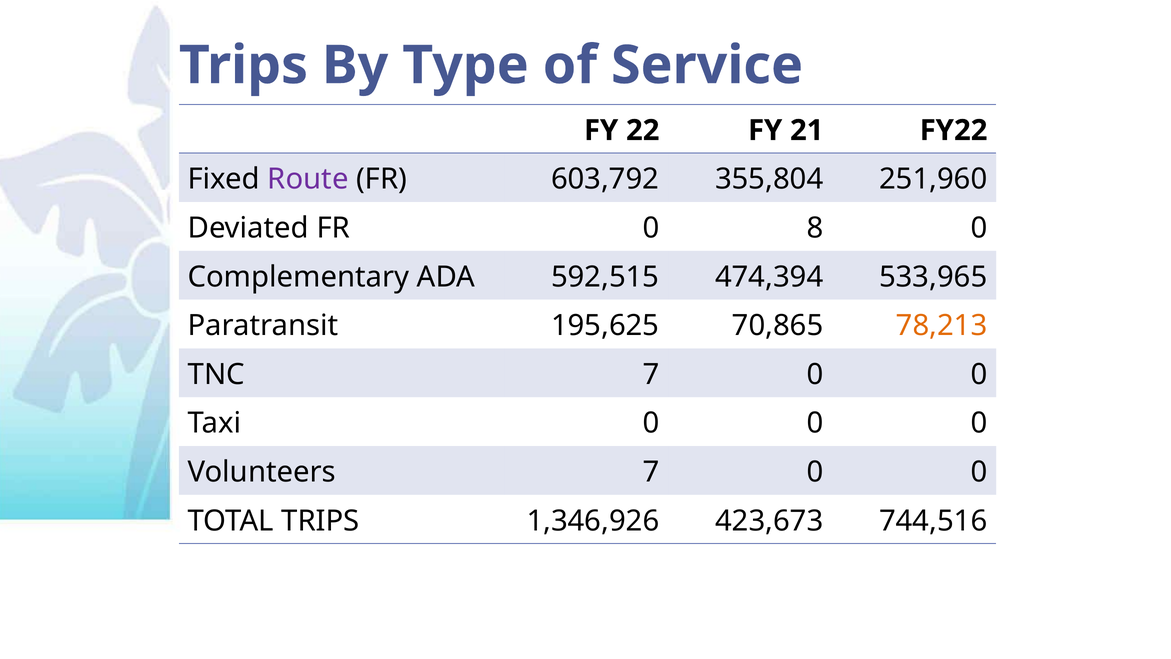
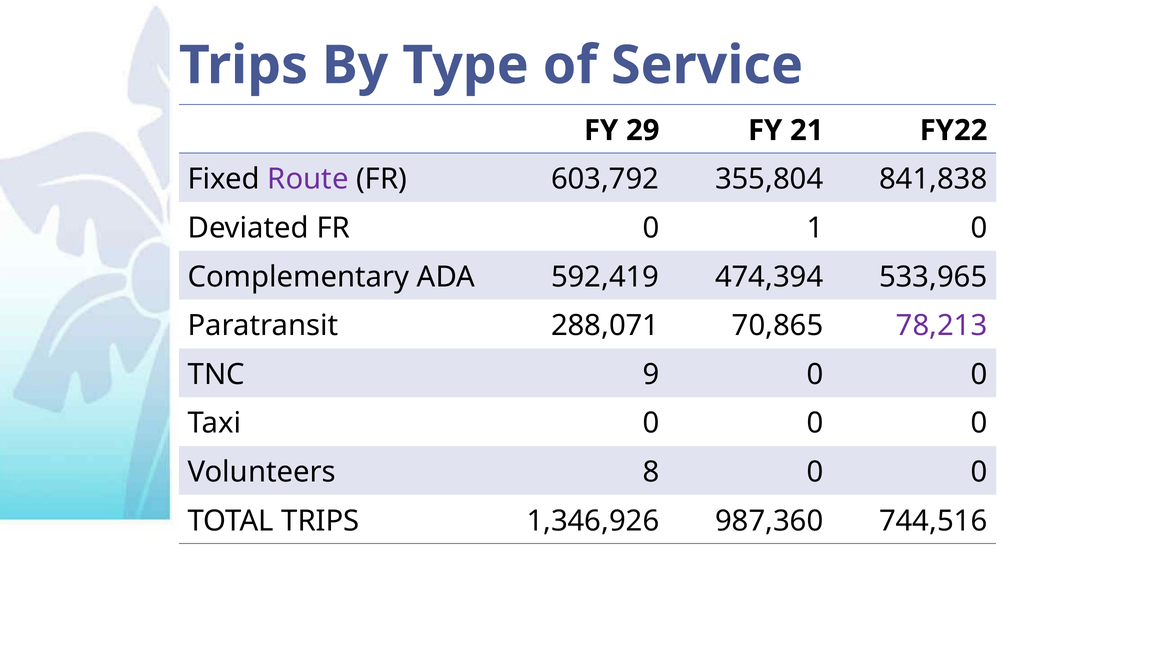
22: 22 -> 29 (643, 130)
251,960: 251,960 -> 841,838 (933, 179)
8: 8 -> 1 (815, 228)
592,515: 592,515 -> 592,419 (605, 277)
195,625: 195,625 -> 288,071 (605, 325)
78,213 colour: orange -> purple (942, 325)
TNC 7: 7 -> 9 (651, 374)
Volunteers 7: 7 -> 8 (651, 472)
423,673: 423,673 -> 987,360 (769, 521)
